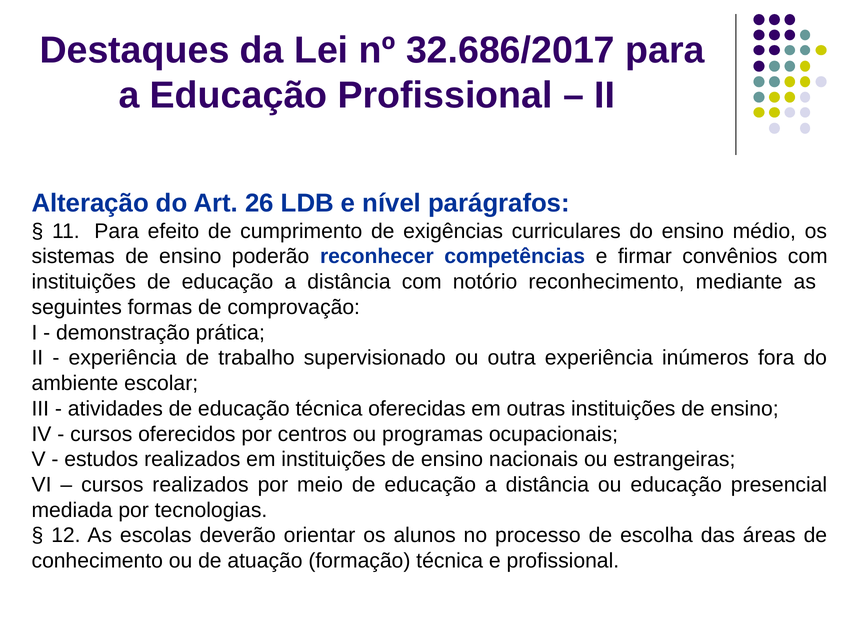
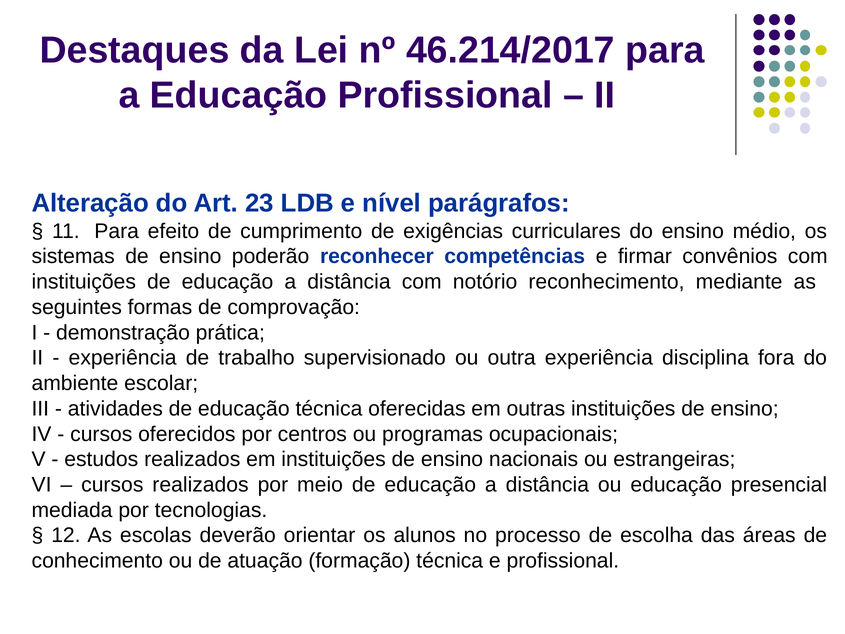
32.686/2017: 32.686/2017 -> 46.214/2017 (510, 50)
26: 26 -> 23 (259, 203)
inúmeros: inúmeros -> disciplina (705, 358)
